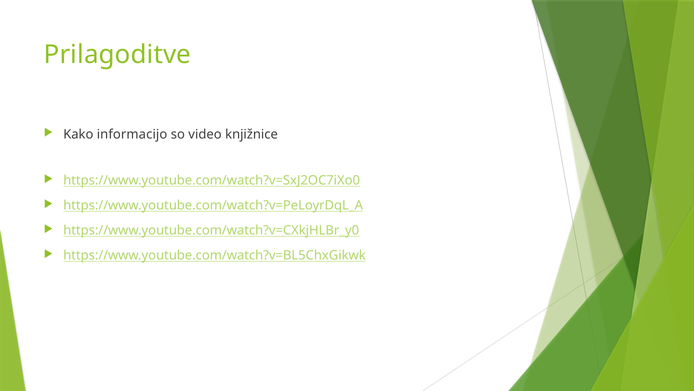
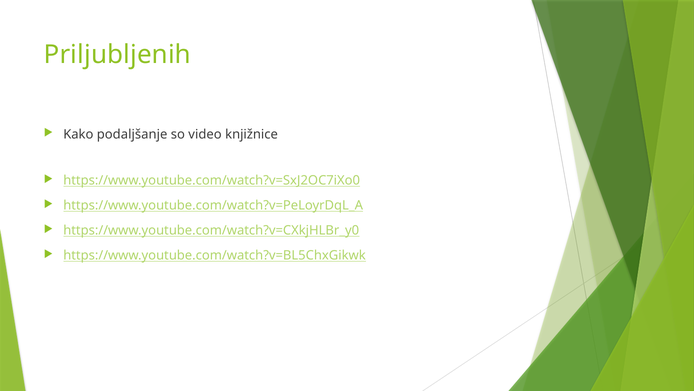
Prilagoditve: Prilagoditve -> Priljubljenih (117, 55)
informacijo: informacijo -> podaljšanje (132, 134)
